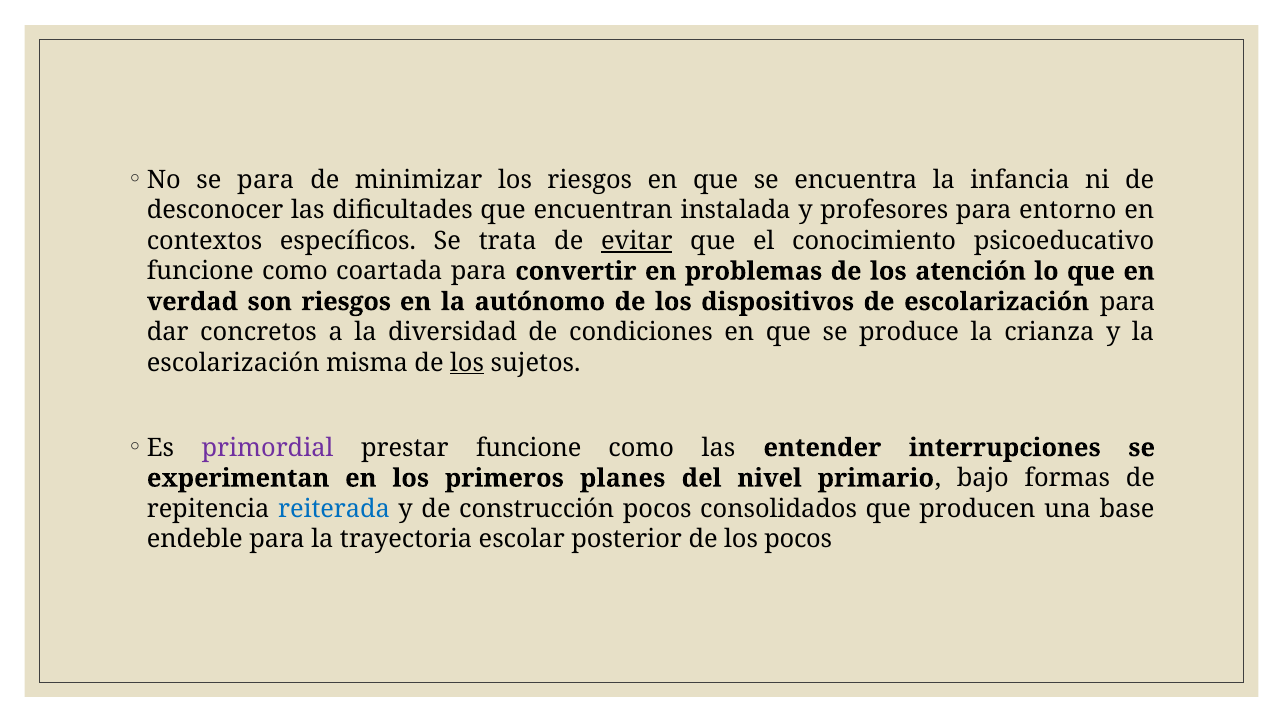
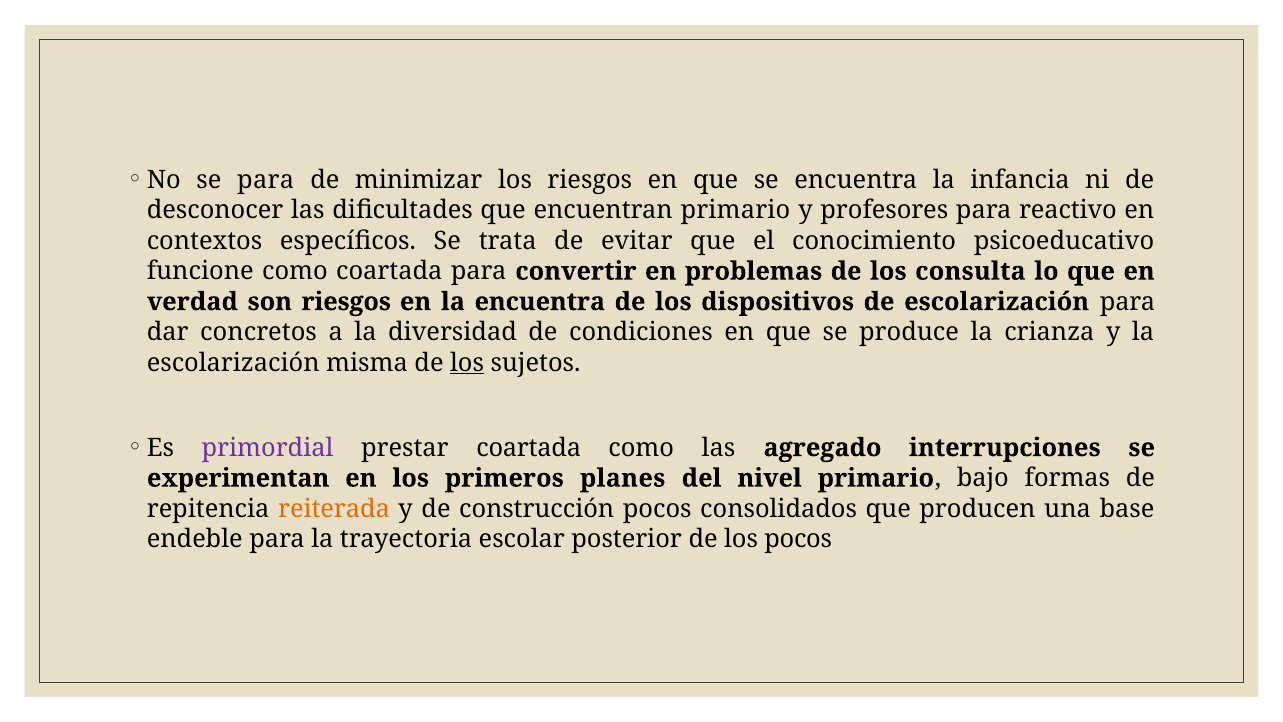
encuentran instalada: instalada -> primario (735, 210)
entorno: entorno -> reactivo (1068, 210)
evitar underline: present -> none (637, 241)
atención: atención -> consulta (970, 271)
la autónomo: autónomo -> encuentra (540, 302)
prestar funcione: funcione -> coartada (529, 448)
entender: entender -> agregado (823, 448)
reiterada colour: blue -> orange (334, 509)
